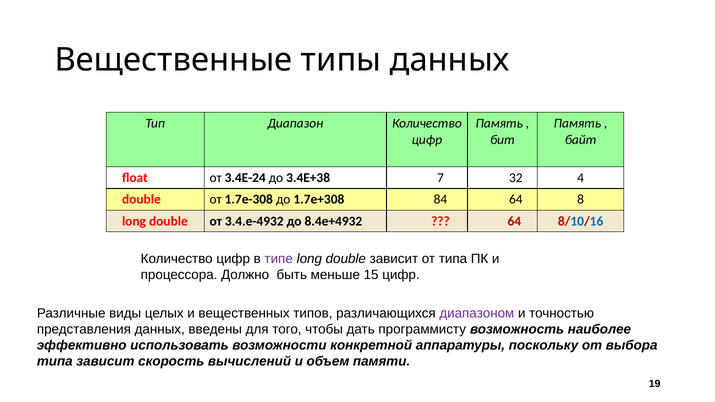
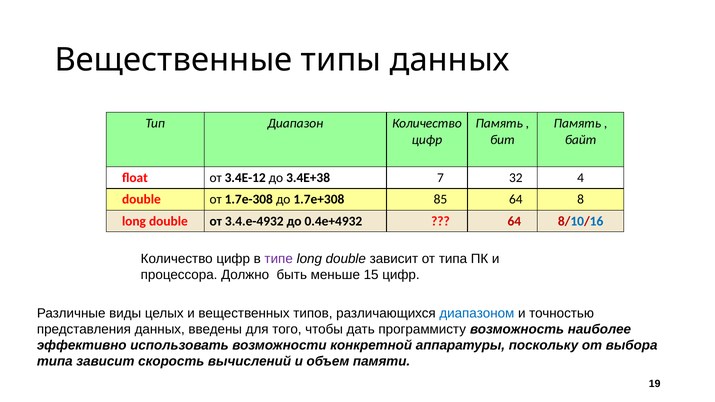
3.4E-24: 3.4E-24 -> 3.4E-12 (245, 178)
84: 84 -> 85 (440, 200)
8.4е+4932: 8.4е+4932 -> 0.4е+4932 (333, 221)
диапазоном colour: purple -> blue (477, 313)
